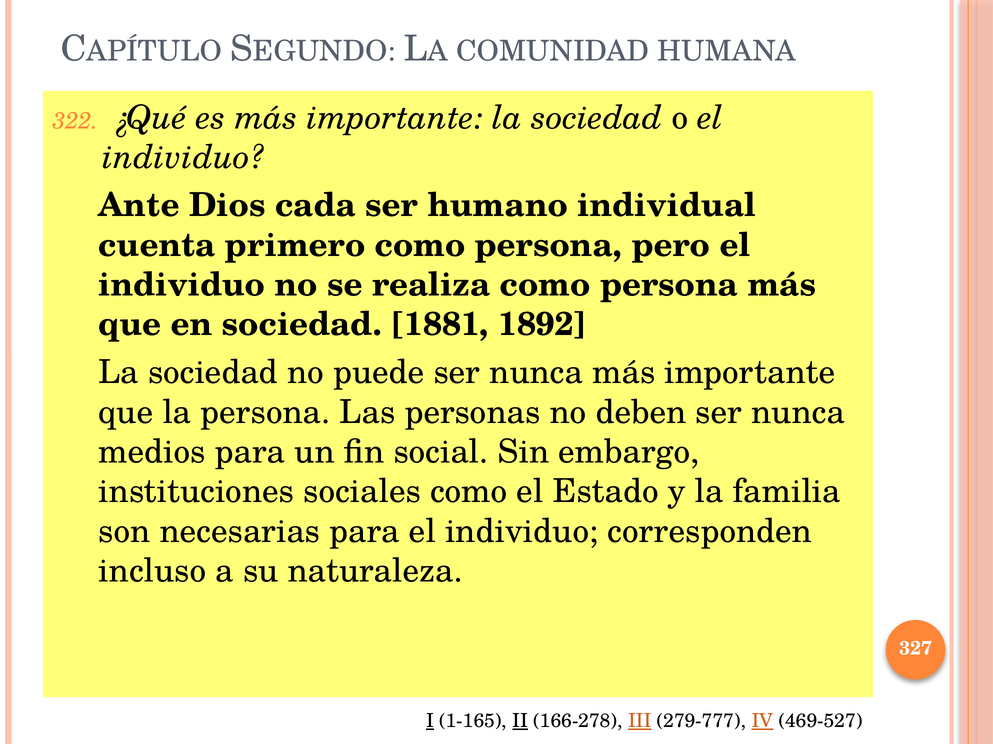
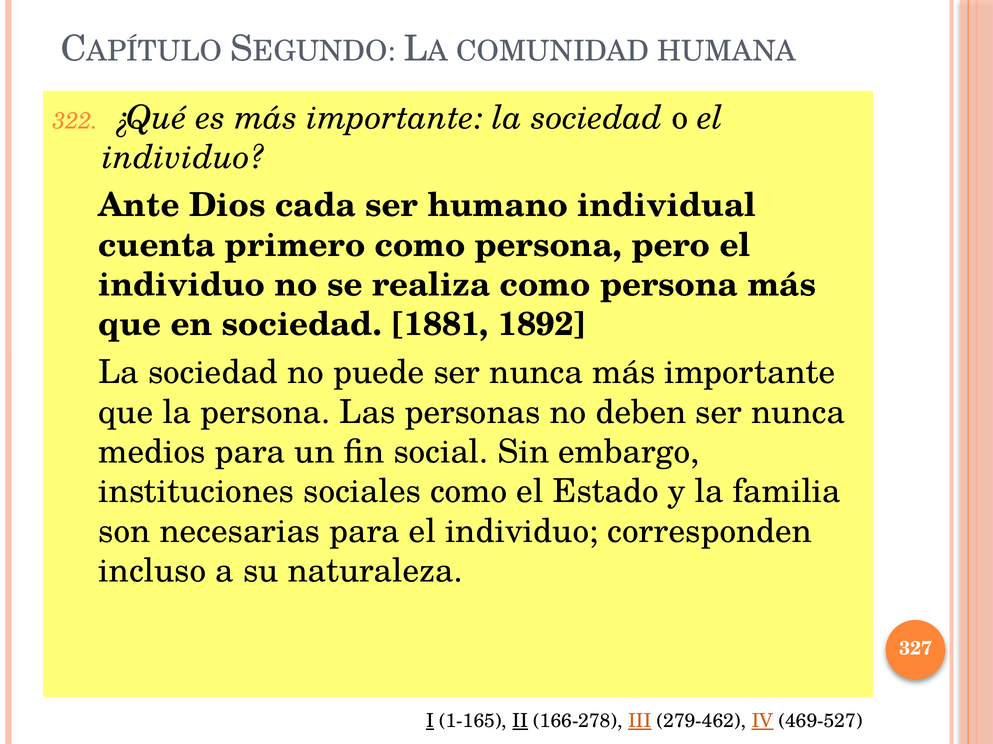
279-777: 279-777 -> 279-462 (701, 722)
